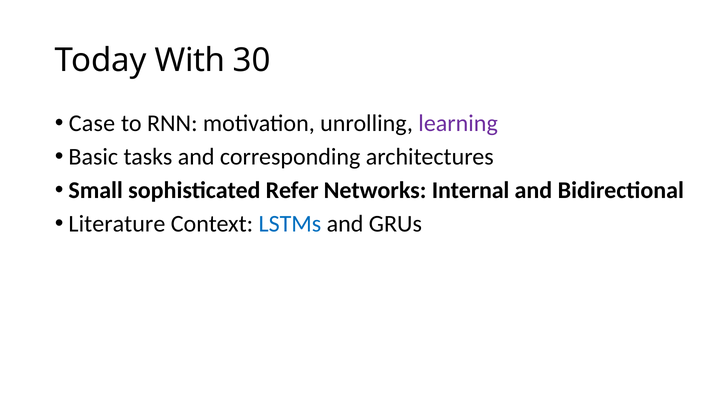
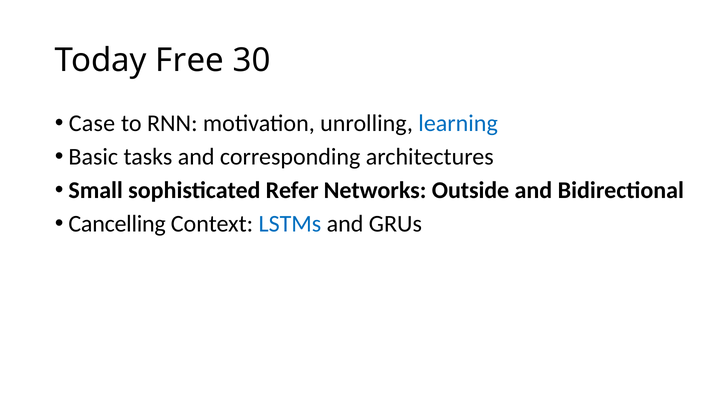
With: With -> Free (190, 61)
learning colour: purple -> blue (458, 124)
Internal: Internal -> Outside (471, 190)
Literature: Literature -> Cancelling (117, 224)
